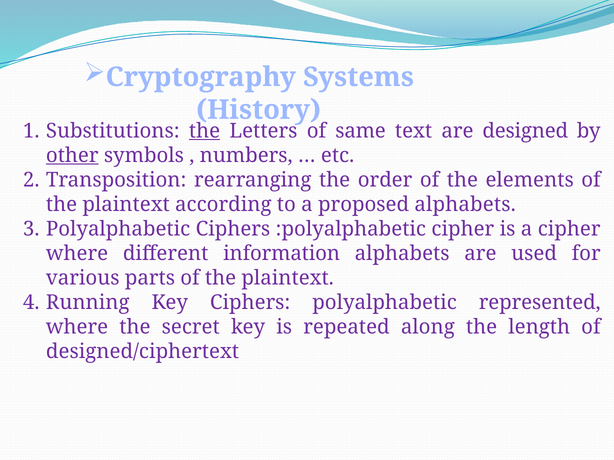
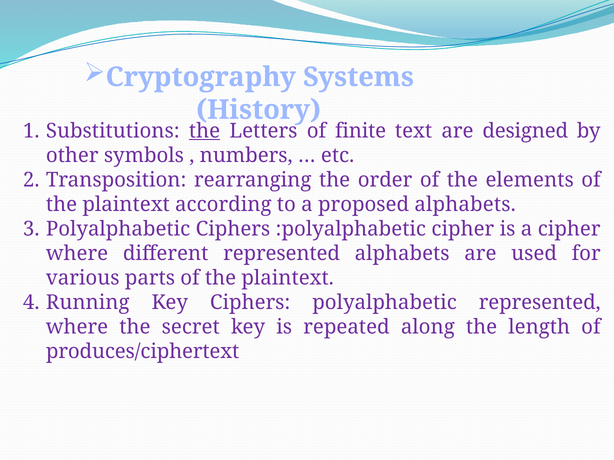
same: same -> finite (361, 131)
other underline: present -> none (72, 155)
different information: information -> represented (282, 254)
designed/ciphertext: designed/ciphertext -> produces/ciphertext (143, 352)
